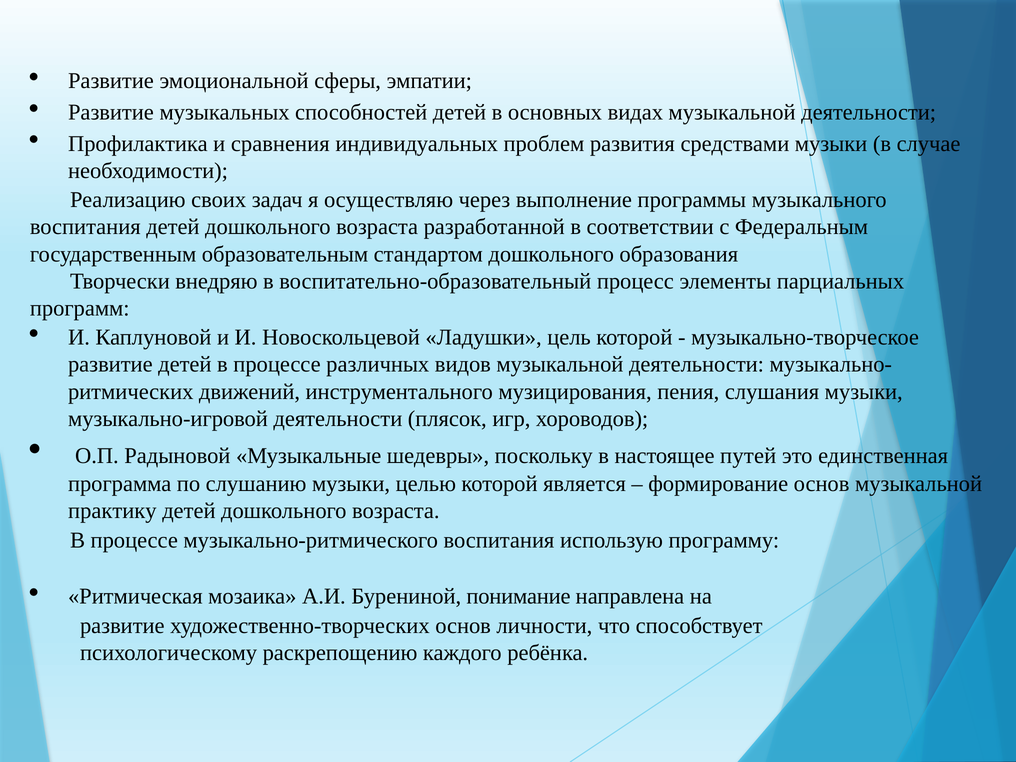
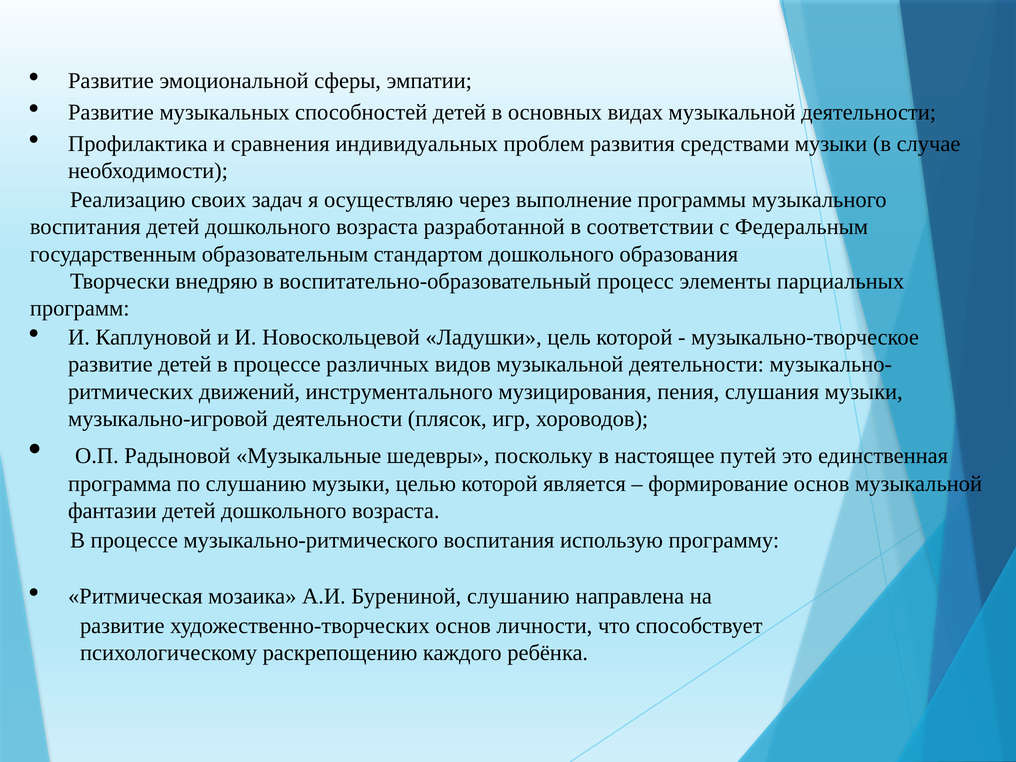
практику: практику -> фантазии (112, 511)
Бурениной понимание: понимание -> слушанию (518, 596)
